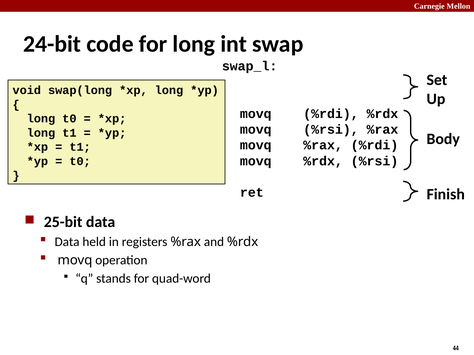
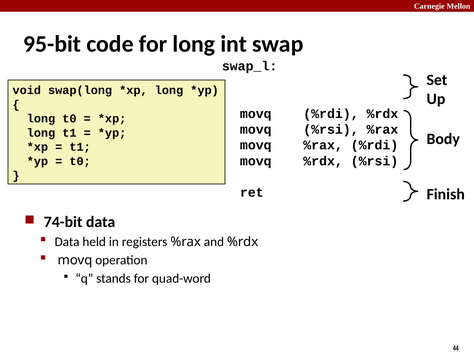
24-bit: 24-bit -> 95-bit (52, 44)
25-bit: 25-bit -> 74-bit (63, 222)
